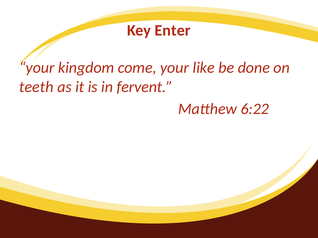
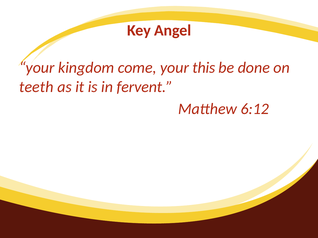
Enter: Enter -> Angel (173, 31)
like: like -> this (204, 68)
6:22: 6:22 -> 6:12 (255, 109)
